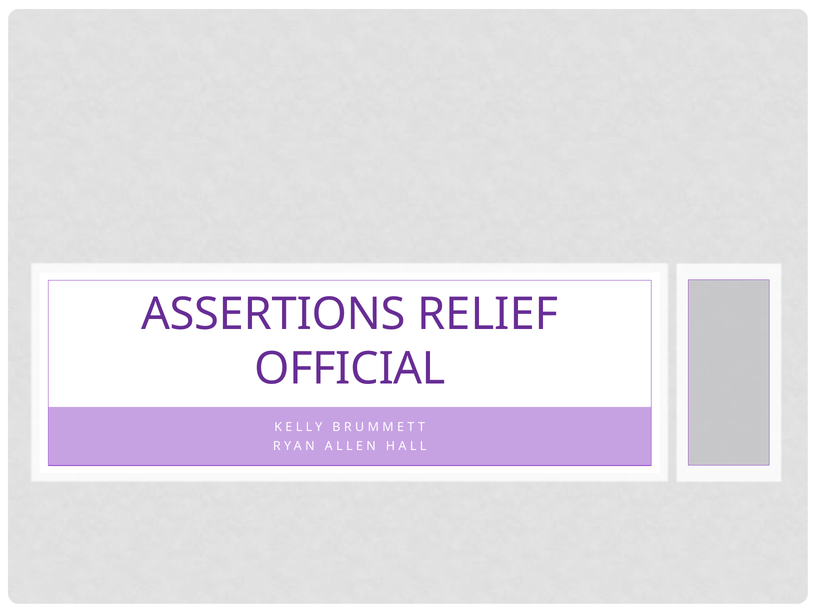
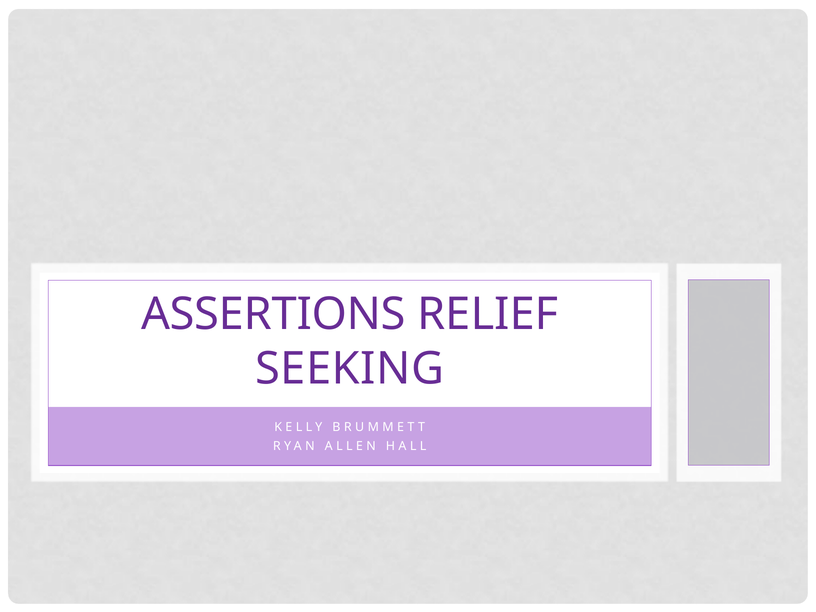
OFFICIAL: OFFICIAL -> SEEKING (350, 369)
